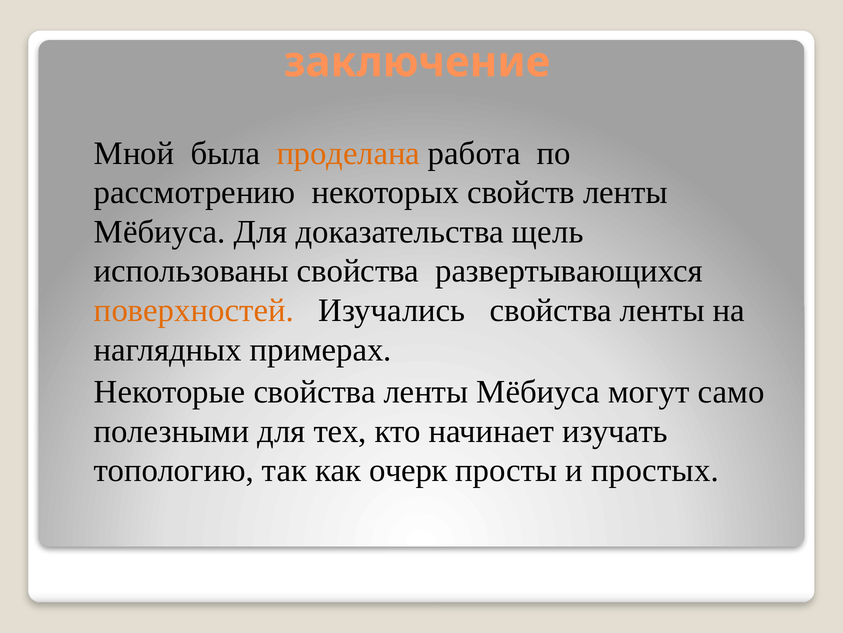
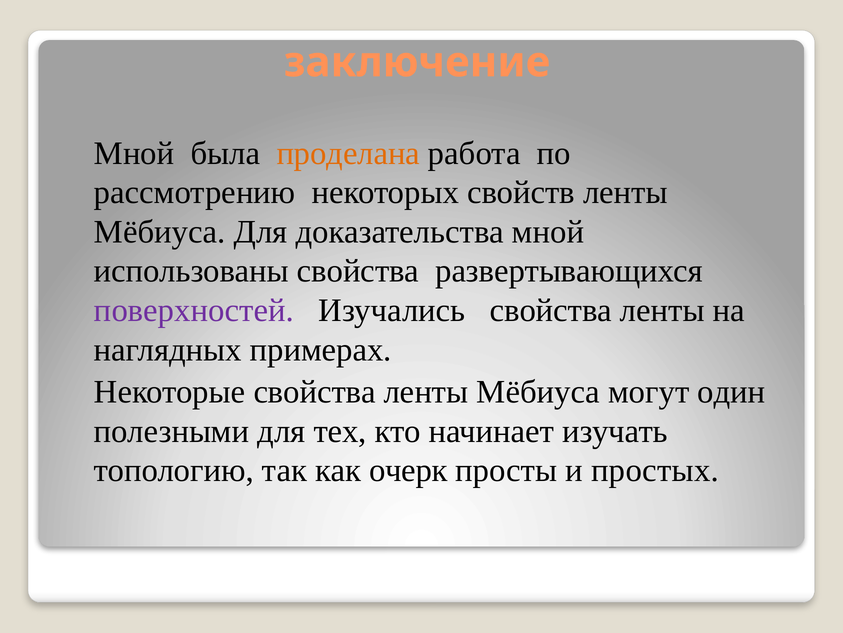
доказательства щель: щель -> мной (548, 232)
поверхностей colour: orange -> purple (194, 310)
само: само -> один (731, 392)
